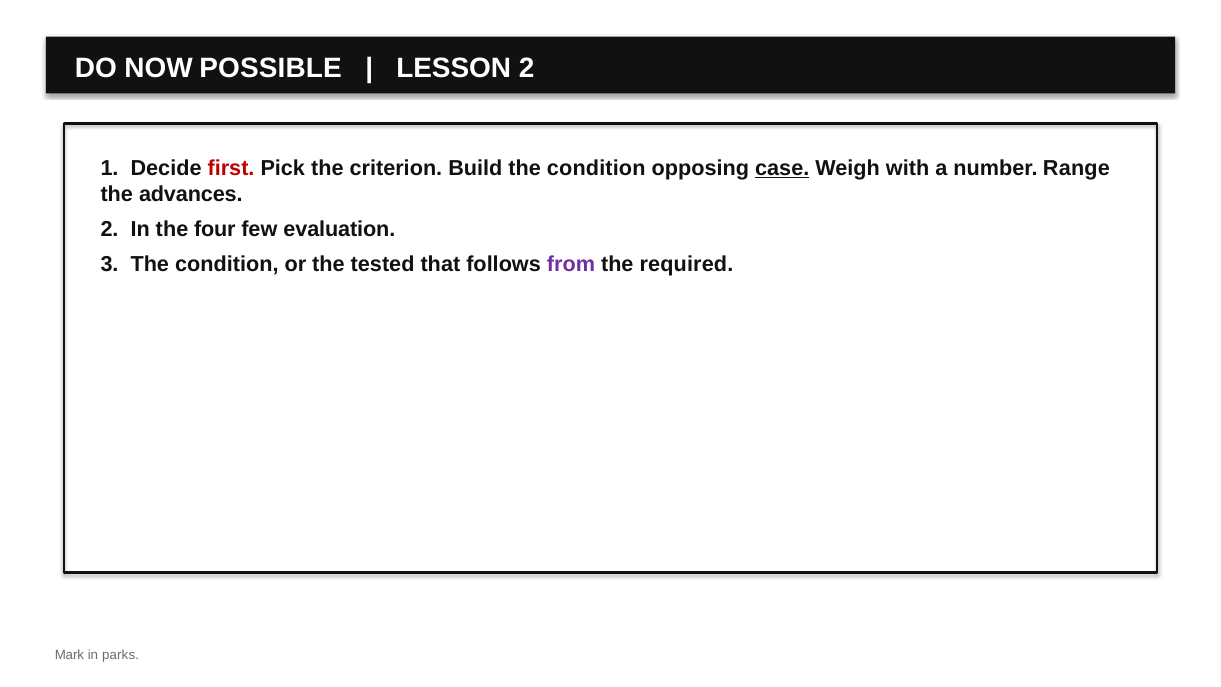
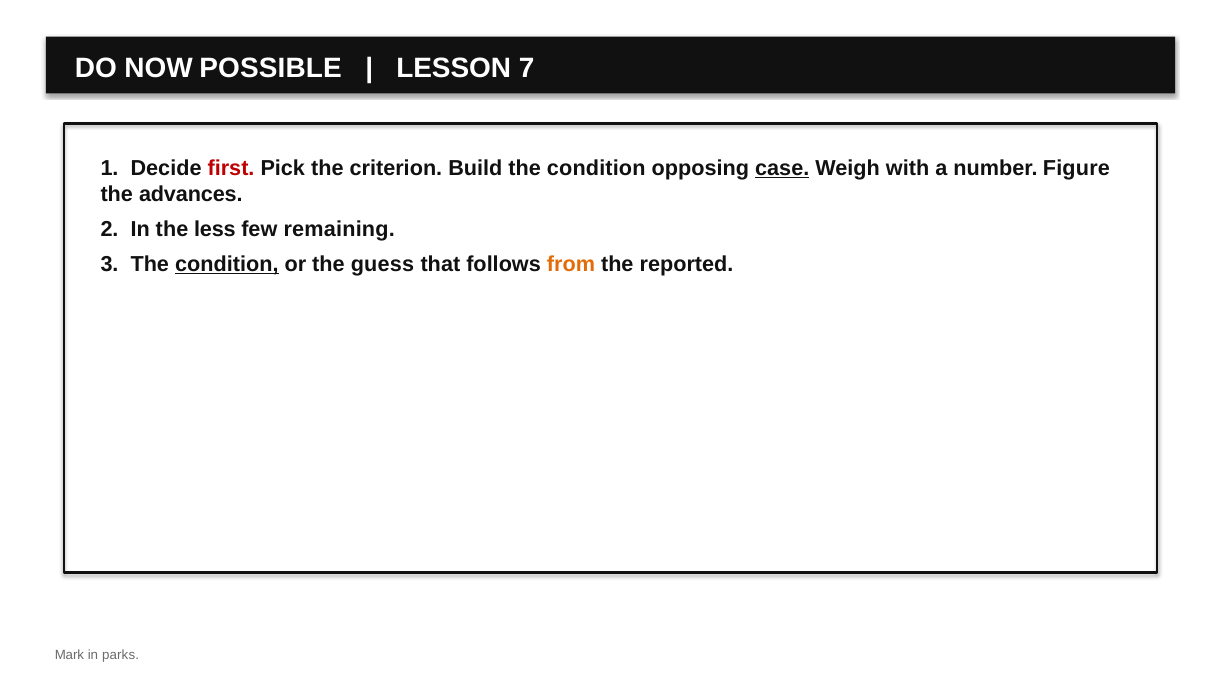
LESSON 2: 2 -> 7 (527, 68)
Range: Range -> Figure (1076, 168)
four: four -> less (215, 229)
evaluation: evaluation -> remaining (339, 229)
condition underline: none -> present (227, 264)
tested: tested -> guess (383, 264)
from colour: purple -> orange (571, 264)
required: required -> reported (687, 264)
